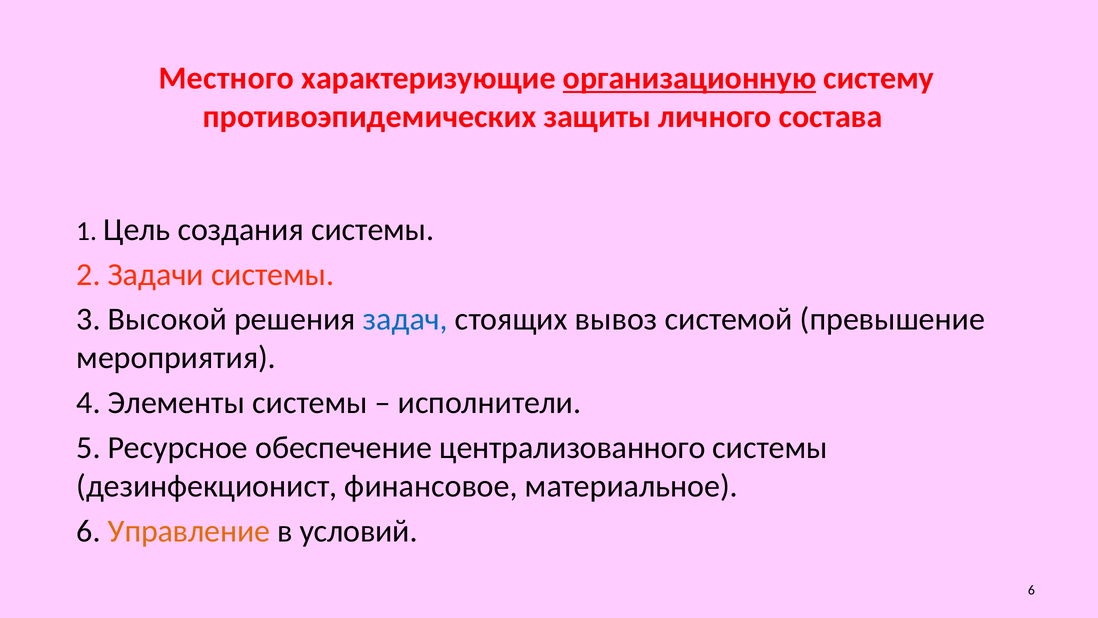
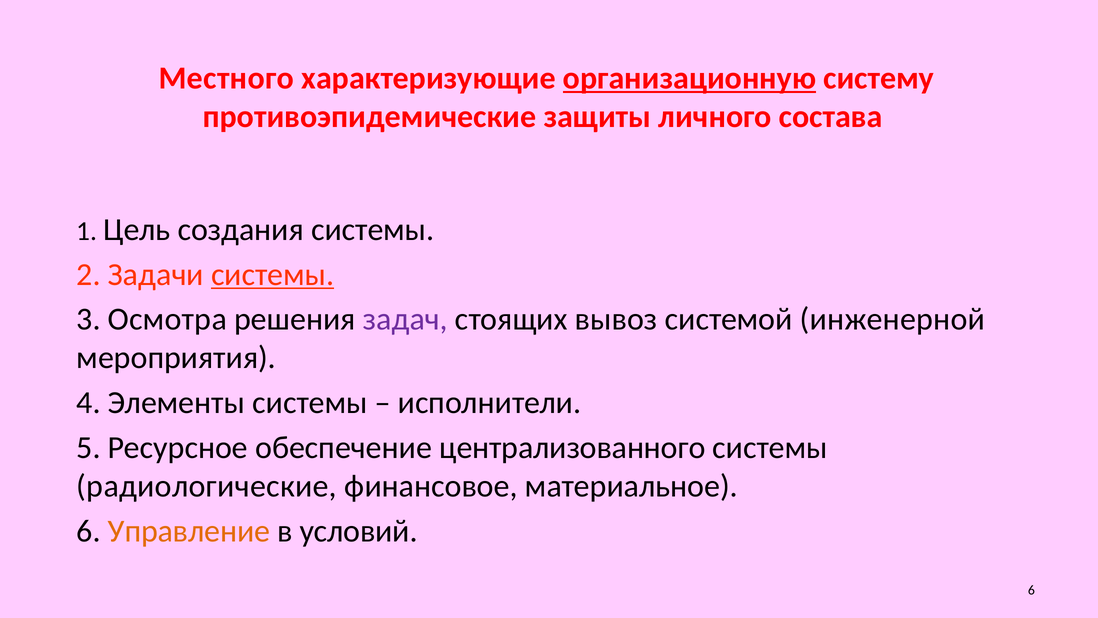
противоэпидемических: противоэпидемических -> противоэпидемические (370, 117)
системы underline: none -> present (273, 274)
Высокой: Высокой -> Осмотра (167, 319)
задач colour: blue -> purple (405, 319)
превышение: превышение -> инженерной (892, 319)
дезинфекционист: дезинфекционист -> радиологические (207, 486)
